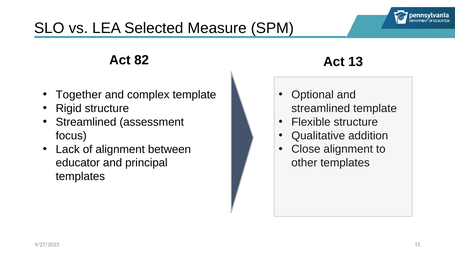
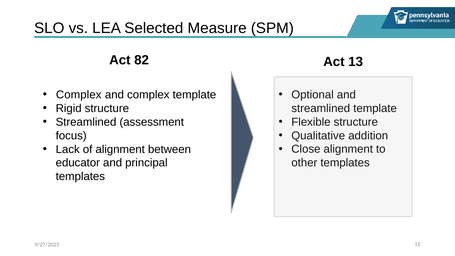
Together: Together -> Complex (79, 95)
